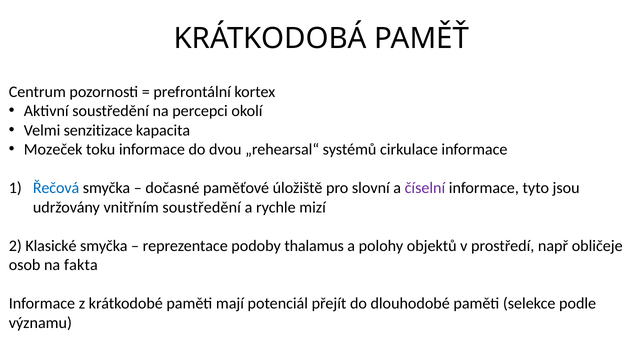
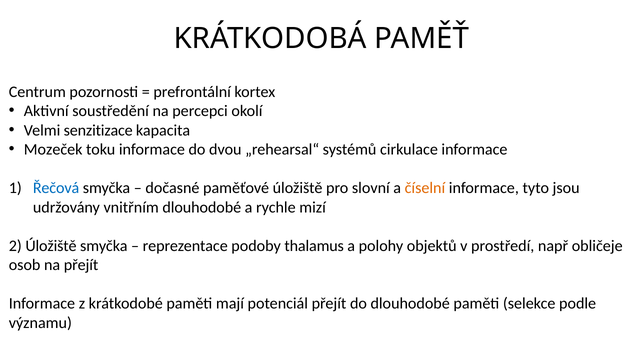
číselní colour: purple -> orange (425, 188)
vnitřním soustředění: soustředění -> dlouhodobé (202, 208)
2 Klasické: Klasické -> Úložiště (51, 246)
na fakta: fakta -> přejít (81, 265)
